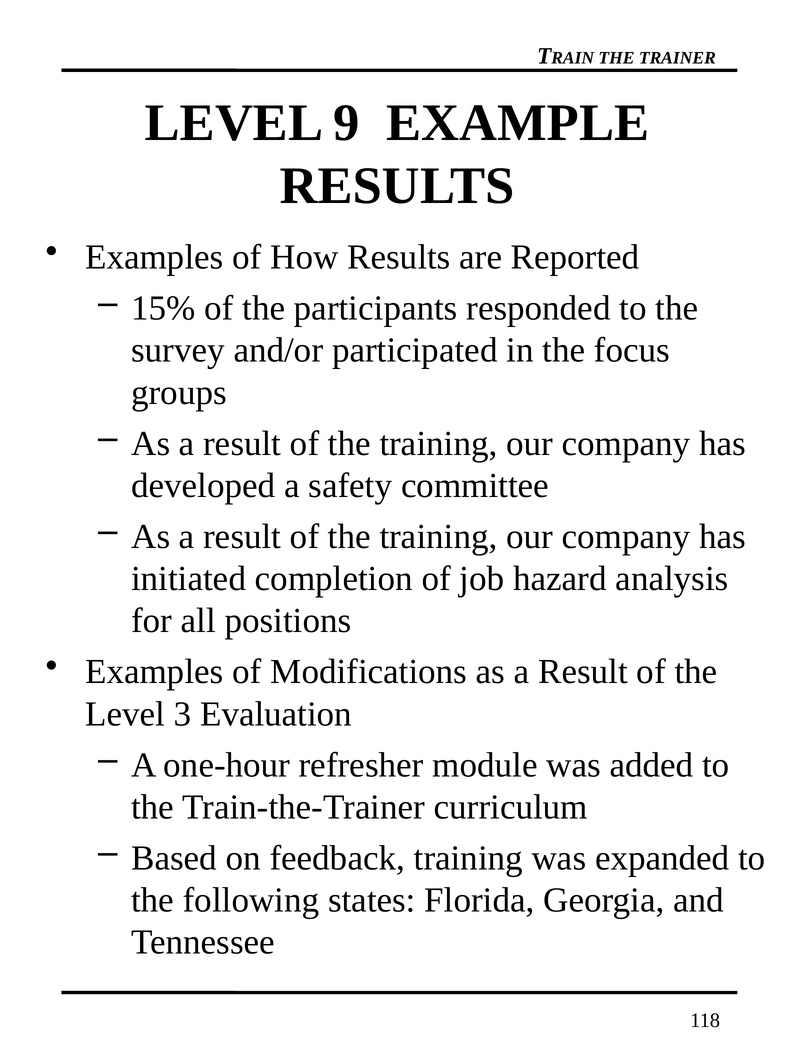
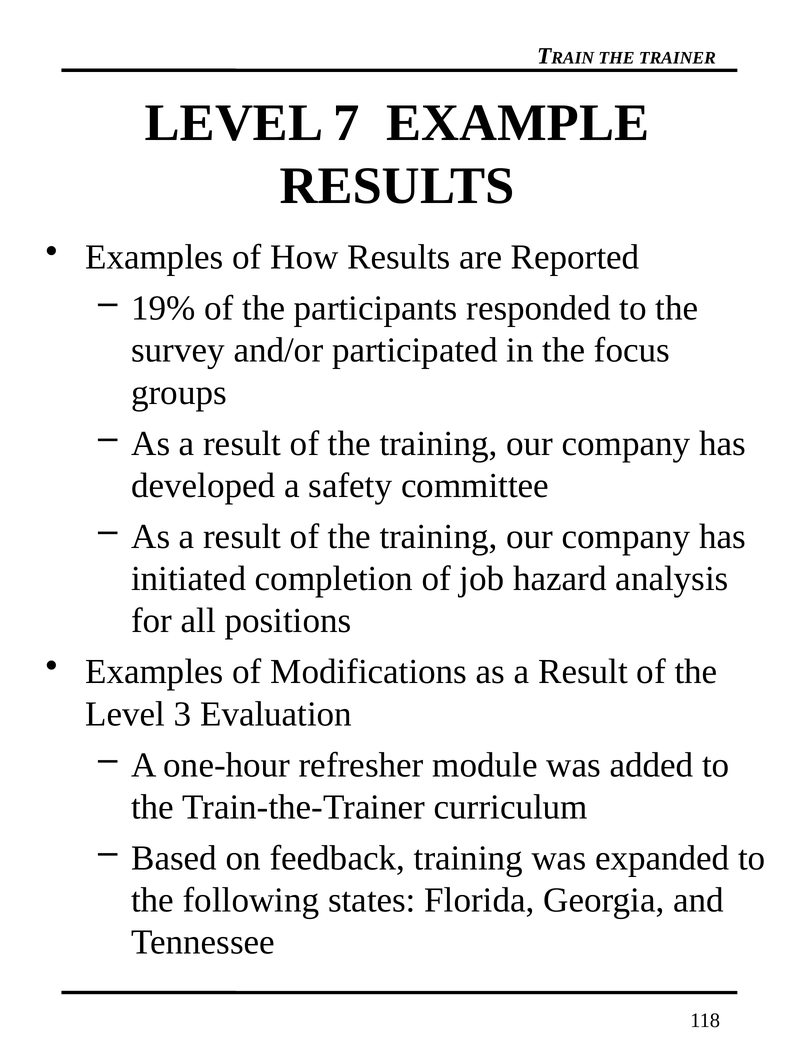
9: 9 -> 7 (347, 123)
15%: 15% -> 19% (163, 308)
